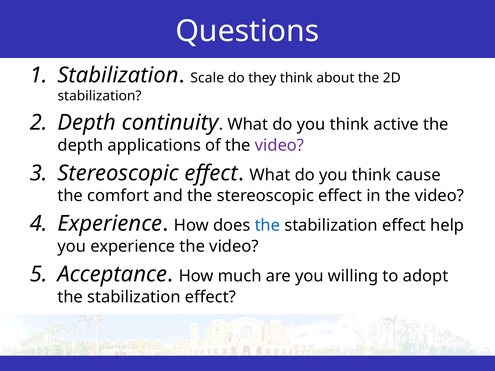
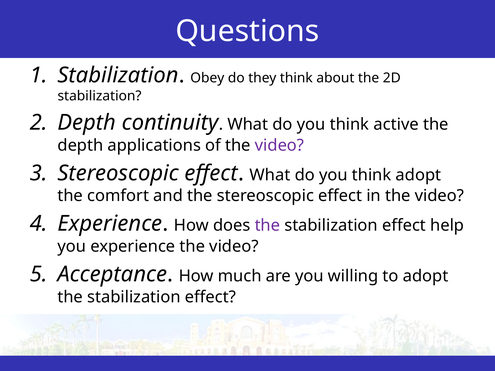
Scale: Scale -> Obey (207, 78)
think cause: cause -> adopt (418, 175)
the colour: blue -> purple (267, 226)
